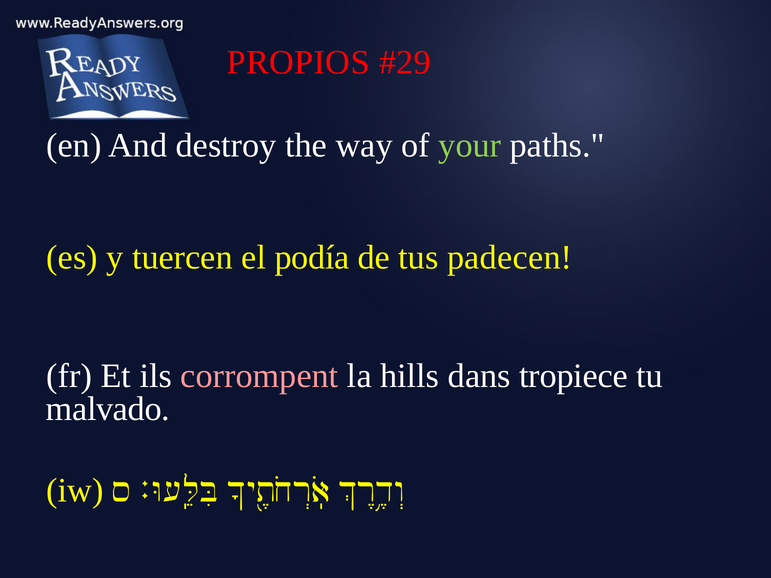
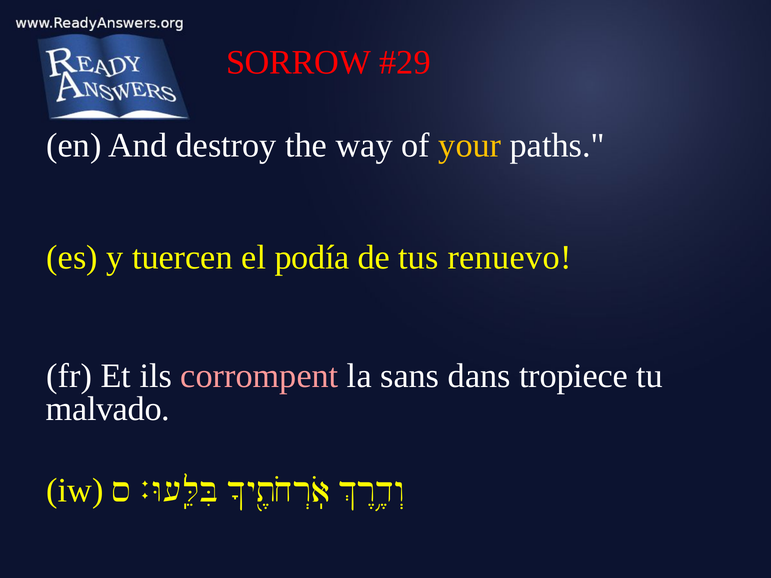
PROPIOS: PROPIOS -> SORROW (298, 63)
your colour: light green -> yellow (470, 146)
padecen: padecen -> renuevo (510, 257)
hills: hills -> sans (410, 376)
